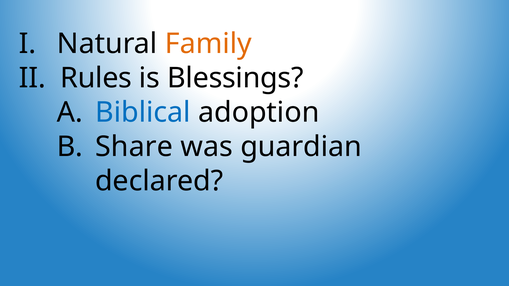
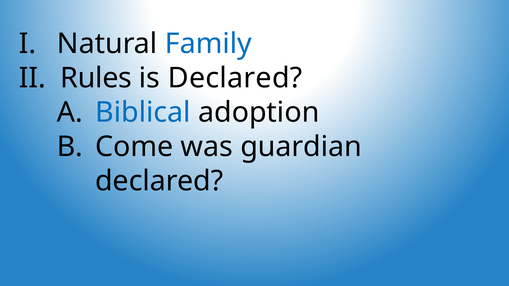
Family colour: orange -> blue (208, 44)
is Blessings: Blessings -> Declared (235, 78)
Share: Share -> Come (134, 147)
